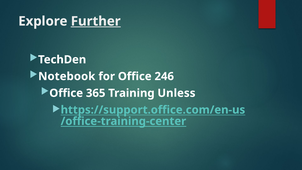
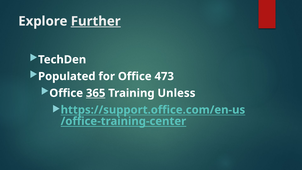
Notebook: Notebook -> Populated (67, 76)
246: 246 -> 473 (164, 76)
365 underline: none -> present (96, 93)
